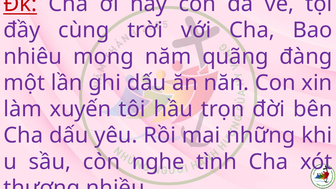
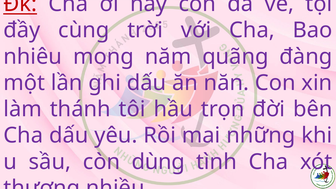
xuyến: xuyến -> thánh (80, 109)
nghe: nghe -> dùng (158, 162)
